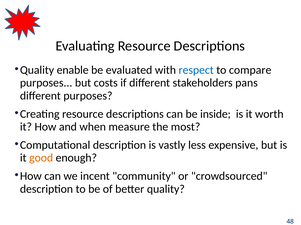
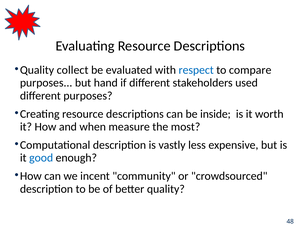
enable: enable -> collect (73, 70)
costs: costs -> hand (106, 83)
pans: pans -> used (247, 83)
good colour: orange -> blue (41, 158)
